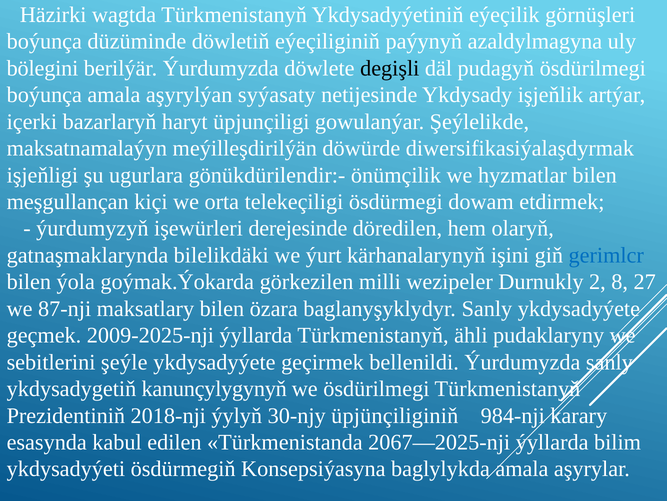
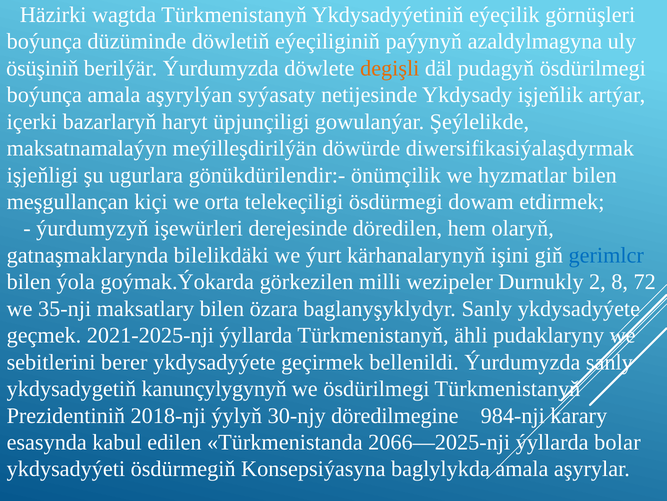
bölegini: bölegini -> ösüşiniň (43, 68)
degişli colour: black -> orange (390, 68)
27: 27 -> 72 (645, 282)
87-nji: 87-nji -> 35-nji (65, 308)
2009-2025-nji: 2009-2025-nji -> 2021-2025-nji (150, 335)
şeýle: şeýle -> berer (124, 362)
üpjünçiliginiň: üpjünçiliginiň -> döredilmegine (395, 415)
2067—2025-nji: 2067—2025-nji -> 2066—2025-nji (439, 442)
bilim: bilim -> bolar (617, 442)
